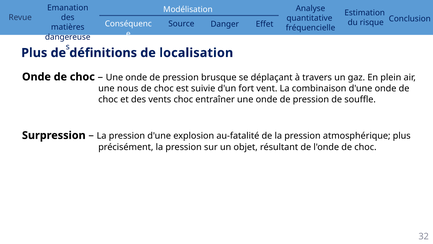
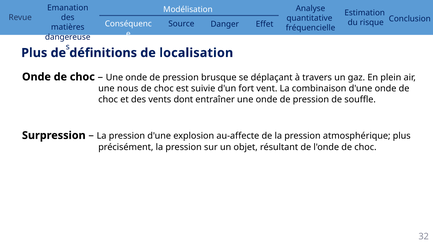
vents choc: choc -> dont (183, 99)
au-fatalité: au-fatalité -> au-affecte (238, 136)
